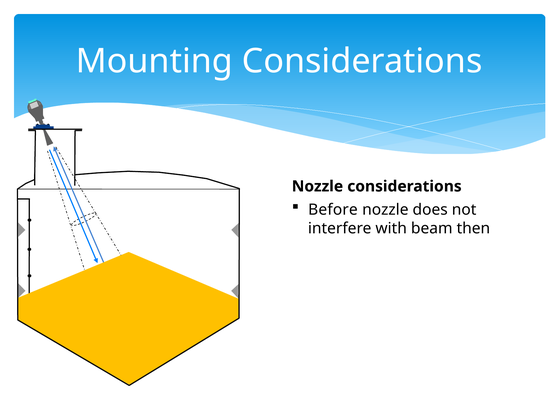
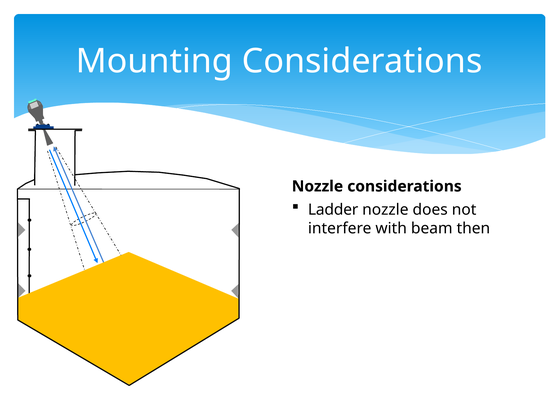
Before: Before -> Ladder (333, 210)
